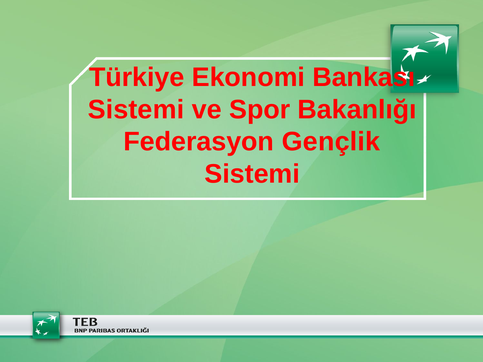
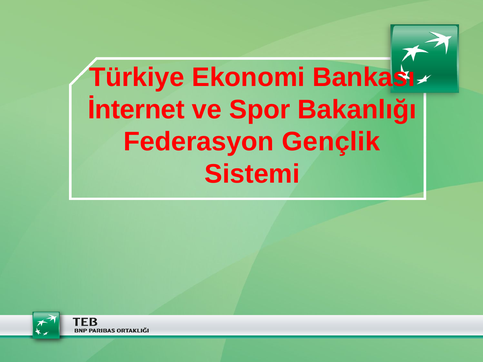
Sistemi: Sistemi -> İnternet (136, 110)
